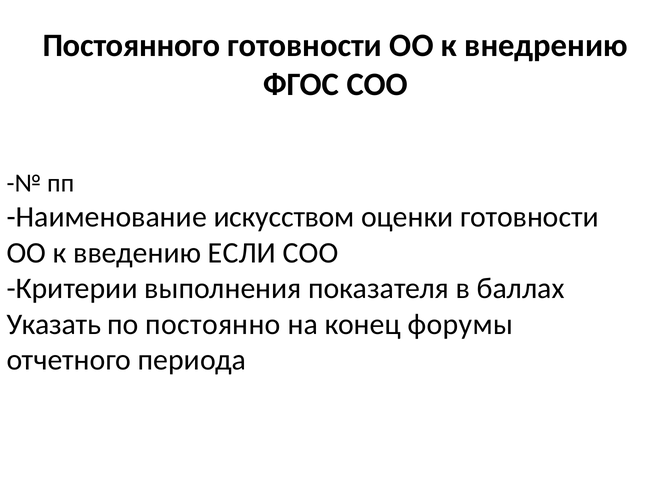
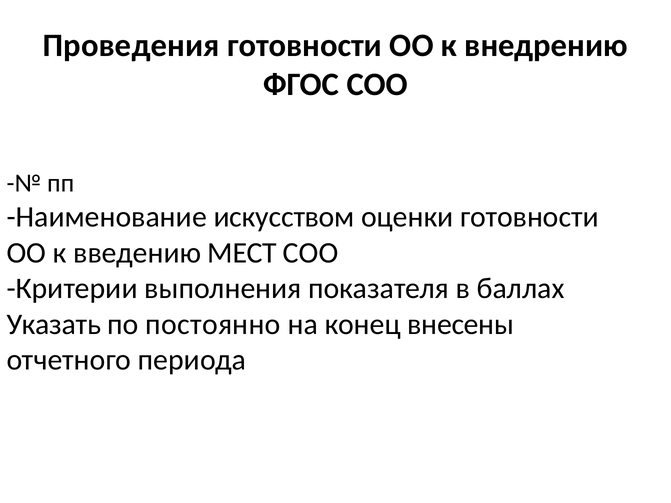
Постоянного: Постоянного -> Проведения (131, 45)
ЕСЛИ: ЕСЛИ -> МЕСТ (242, 253)
форумы: форумы -> внесены (461, 325)
